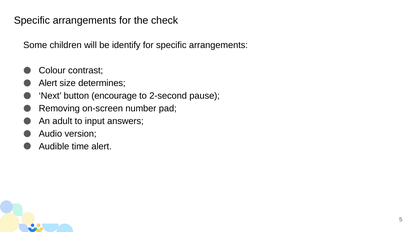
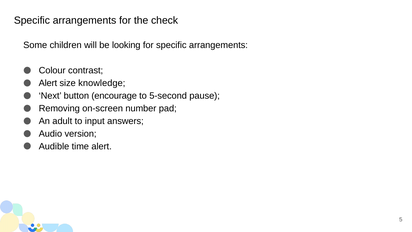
identify: identify -> looking (126, 45)
determines: determines -> knowledge (102, 83)
2-second: 2-second -> 5-second (168, 96)
